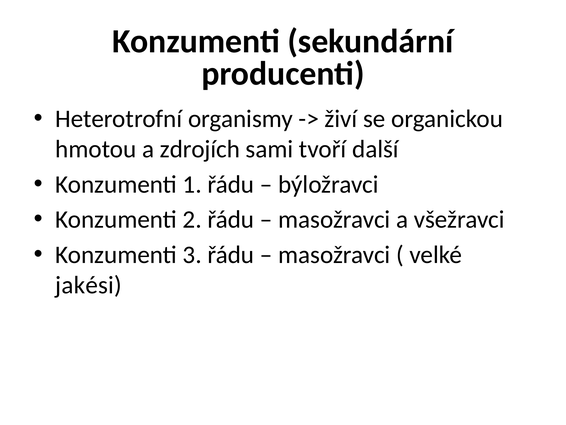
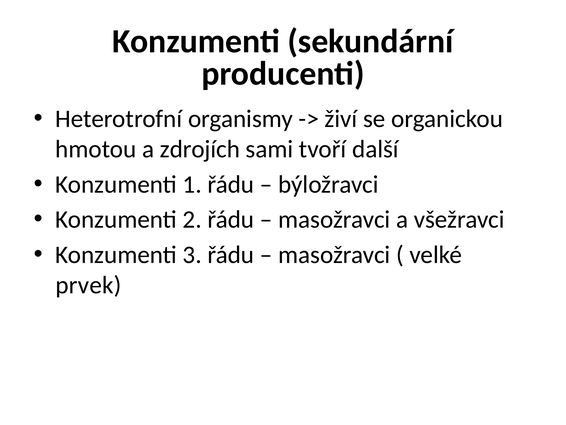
jakési: jakési -> prvek (88, 285)
